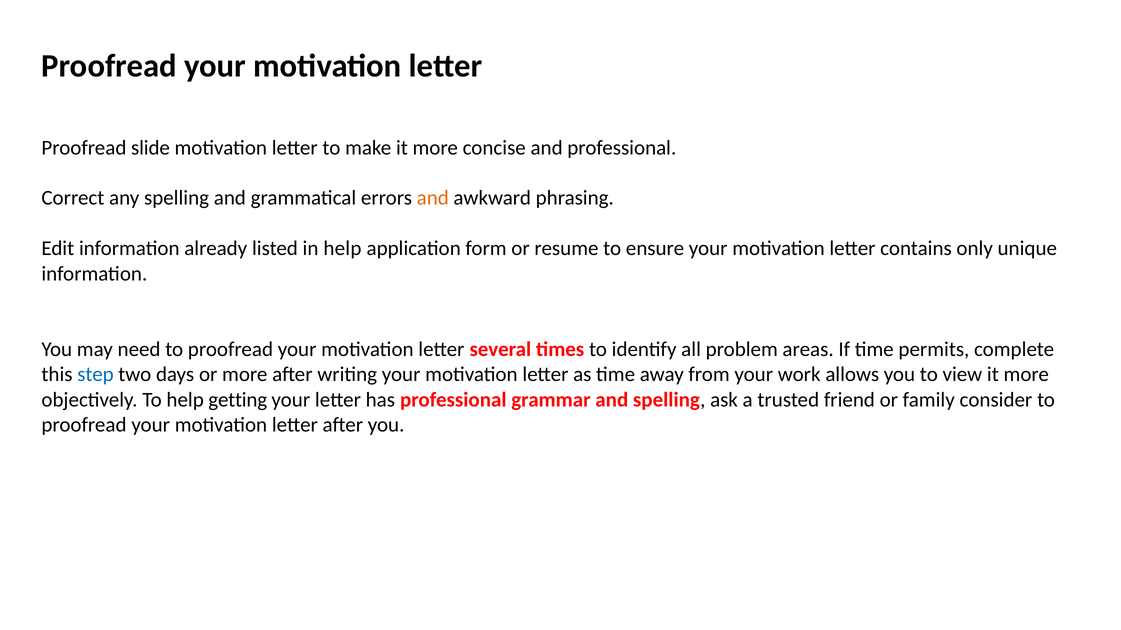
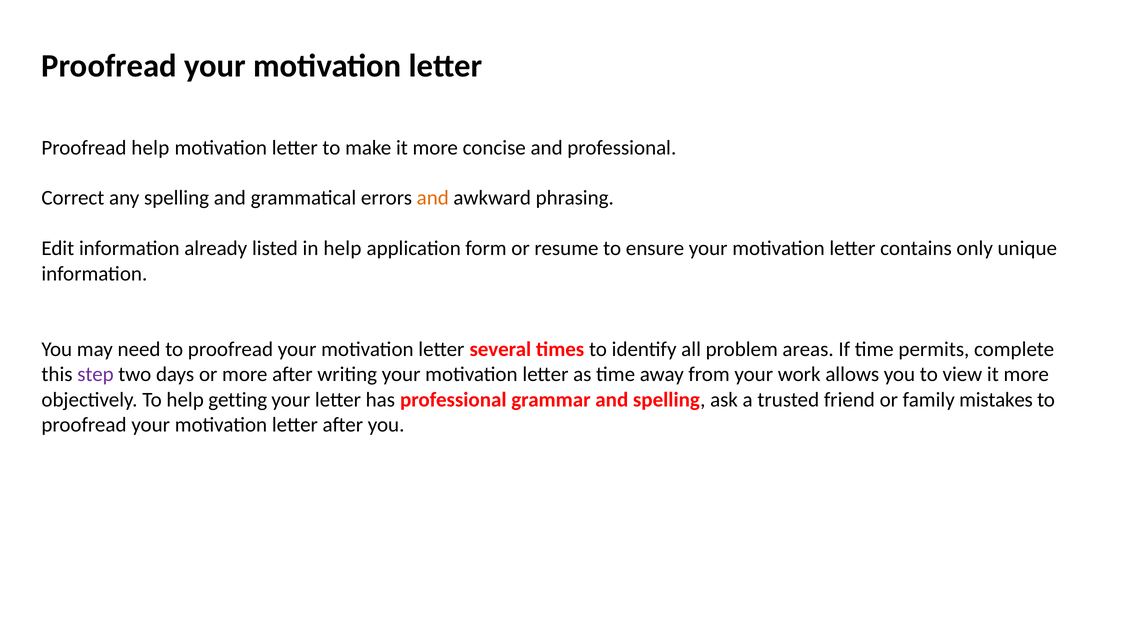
Proofread slide: slide -> help (150, 148)
step colour: blue -> purple (95, 375)
consider: consider -> mistakes (996, 400)
